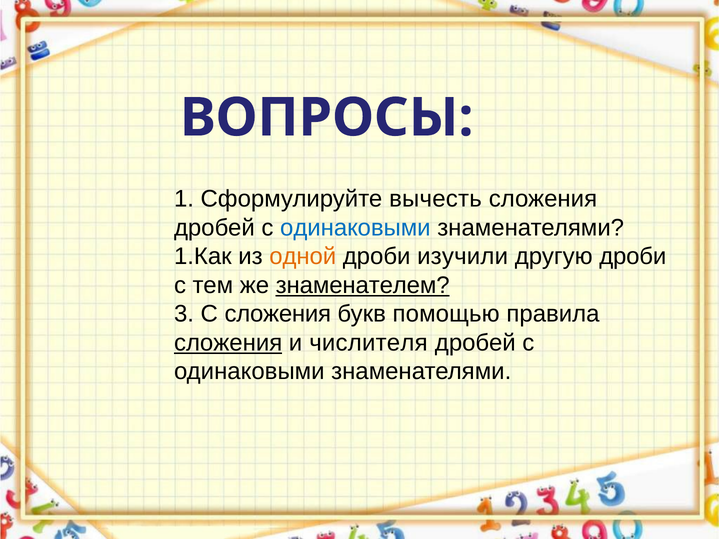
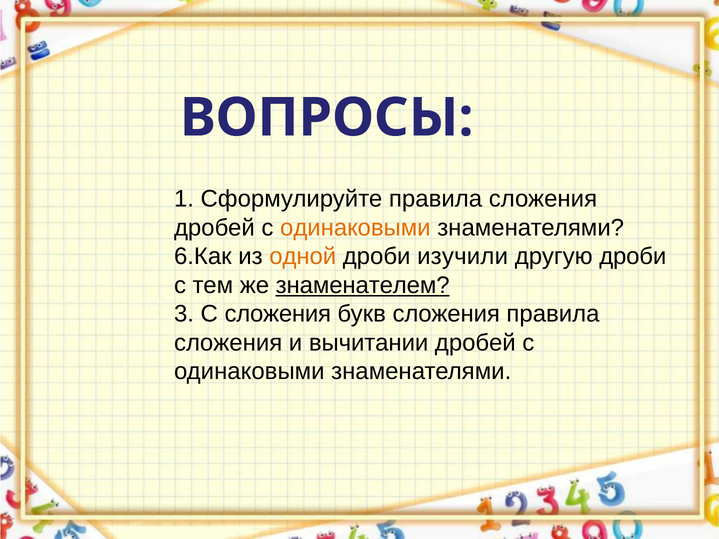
Сформулируйте вычесть: вычесть -> правила (436, 199)
одинаковыми colour: blue -> orange (355, 228)
1.Как: 1.Как -> 6.Как (203, 257)
букв помощью: помощью -> сложения (446, 314)
сложения underline: present -> none (228, 343)
числителя: числителя -> вычитании (369, 343)
